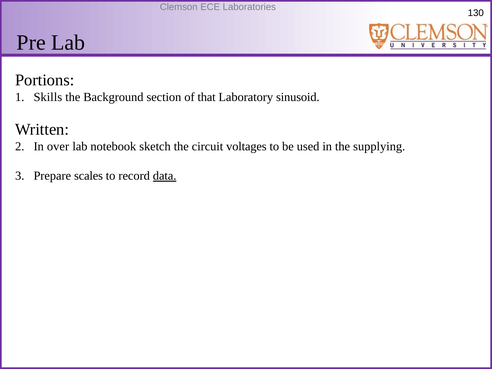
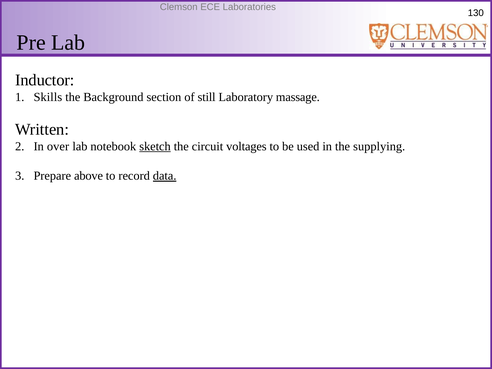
Portions: Portions -> Inductor (45, 80)
that: that -> still (207, 97)
sinusoid: sinusoid -> massage (298, 97)
sketch underline: none -> present (155, 146)
scales: scales -> above (89, 176)
